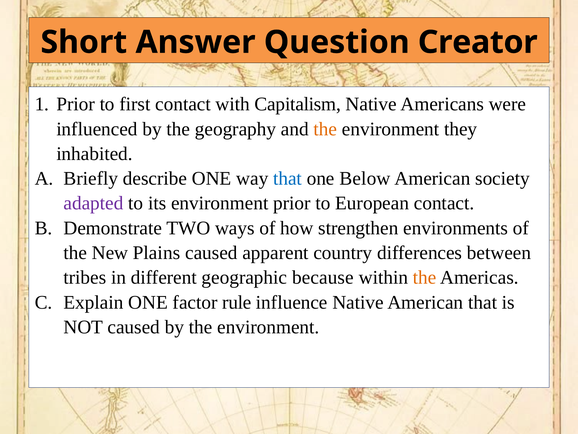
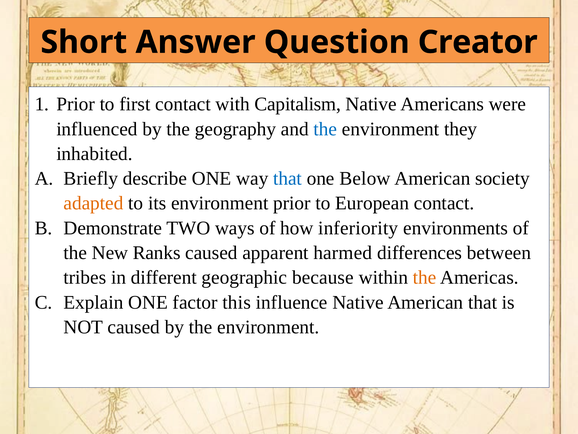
the colour: orange -> blue (325, 129)
adapted colour: purple -> orange (94, 203)
strengthen: strengthen -> inferiority (358, 228)
Plains: Plains -> Ranks (157, 253)
country: country -> harmed (343, 253)
rule: rule -> this (237, 302)
